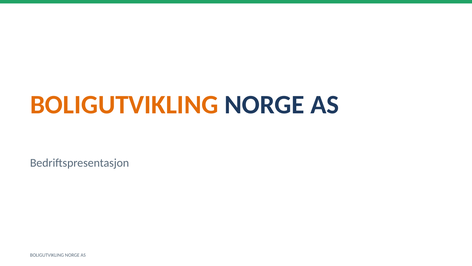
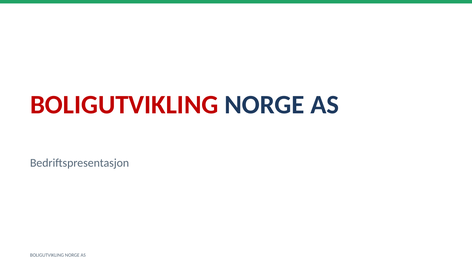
BOLIGUTVIKLING colour: orange -> red (124, 105)
